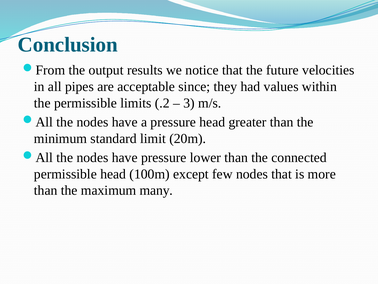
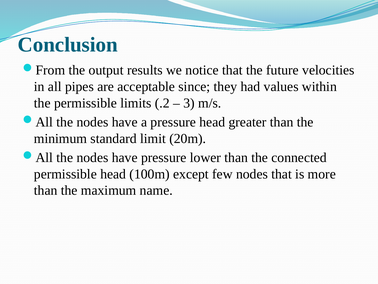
many: many -> name (156, 190)
